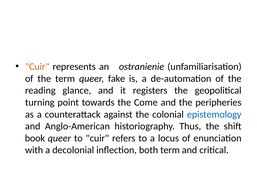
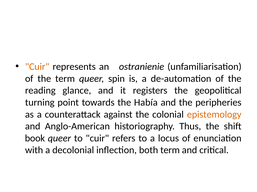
fake: fake -> spin (117, 79)
Come: Come -> Había (146, 103)
epistemology colour: blue -> orange (214, 115)
